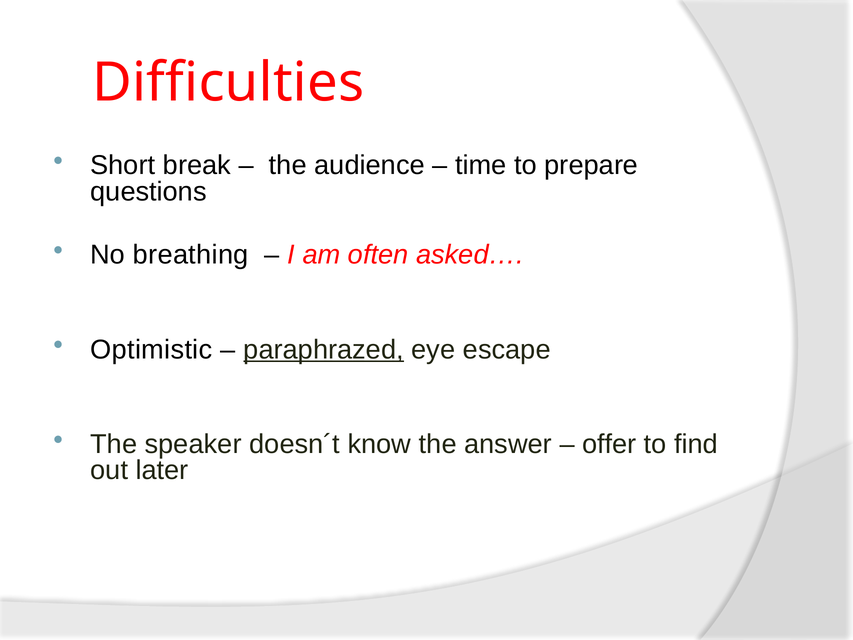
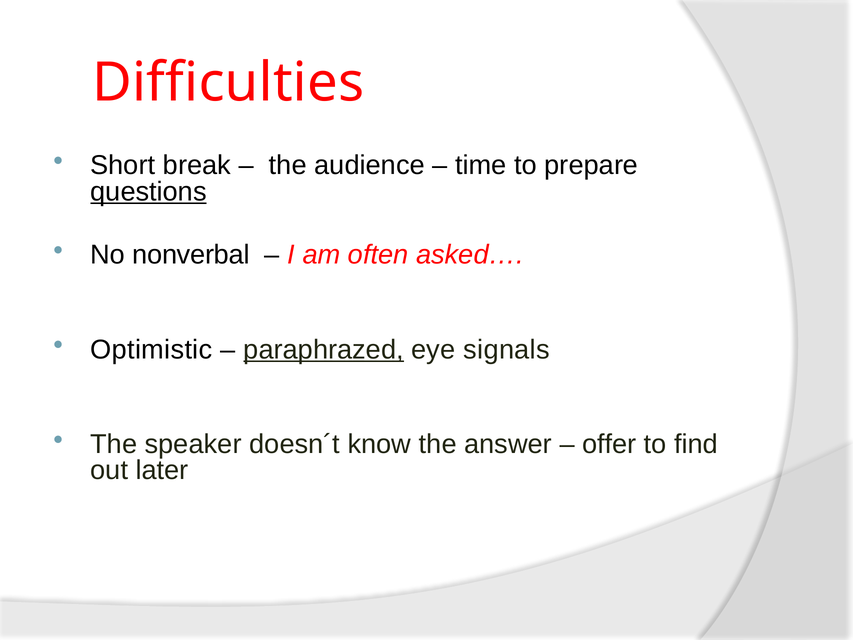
questions underline: none -> present (149, 192)
breathing: breathing -> nonverbal (191, 255)
escape: escape -> signals (507, 349)
